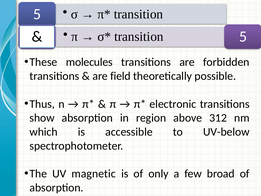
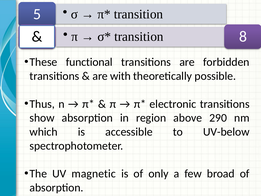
5: 5 -> 8 (243, 37)
molecules: molecules -> functional (89, 62)
field: field -> with (120, 76)
312: 312 -> 290 (218, 118)
